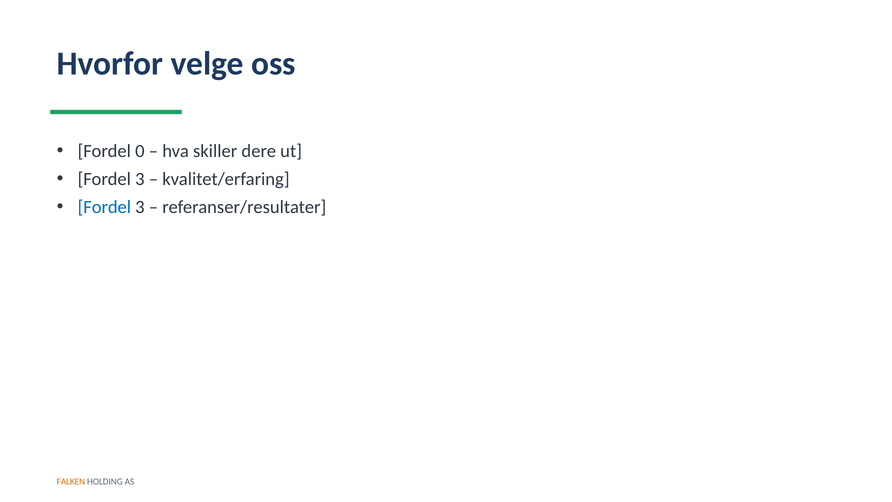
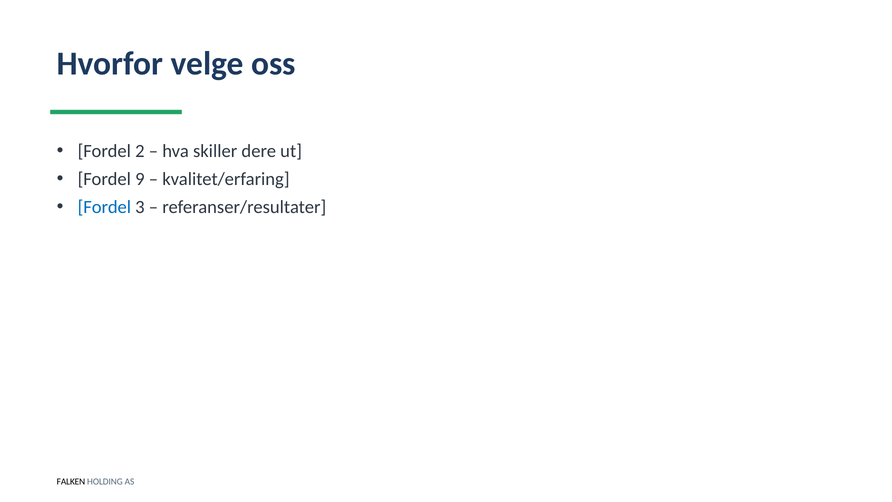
0: 0 -> 2 (140, 151)
3: 3 -> 9 (140, 179)
FALKEN colour: orange -> black (71, 481)
